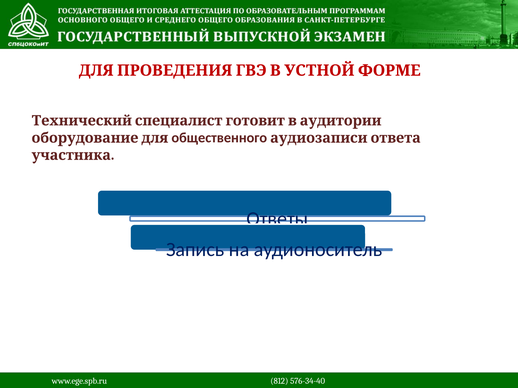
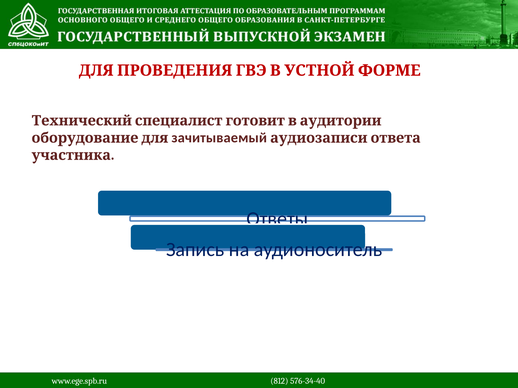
общественного: общественного -> зачитываемый (219, 138)
